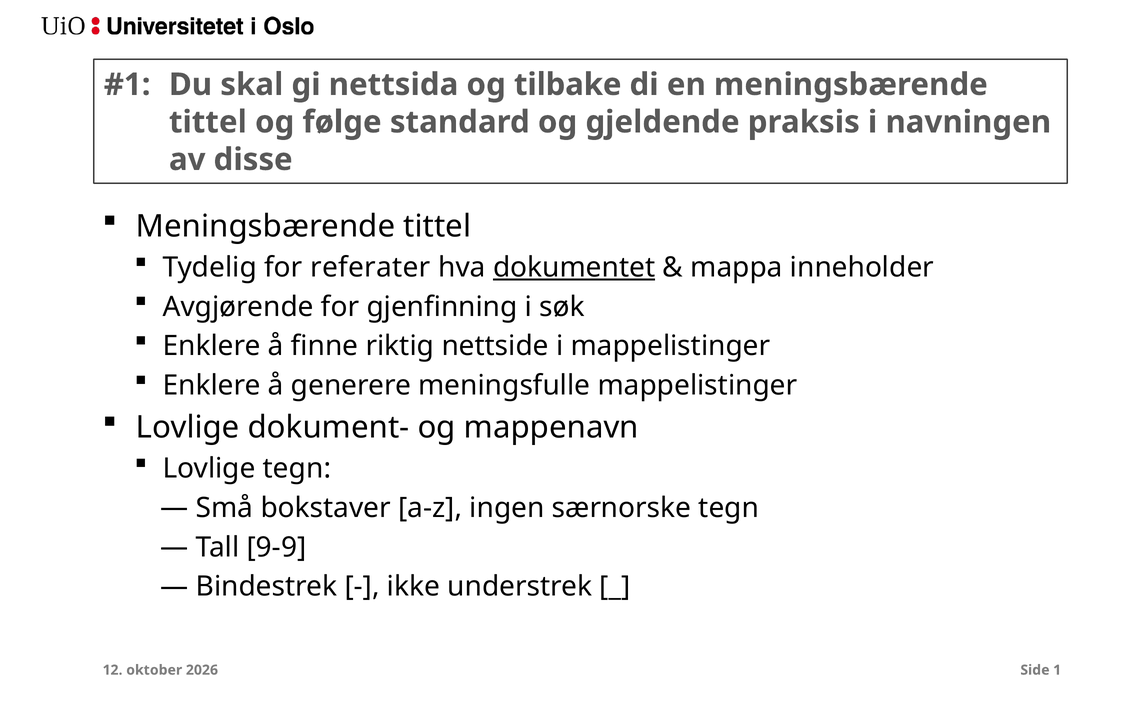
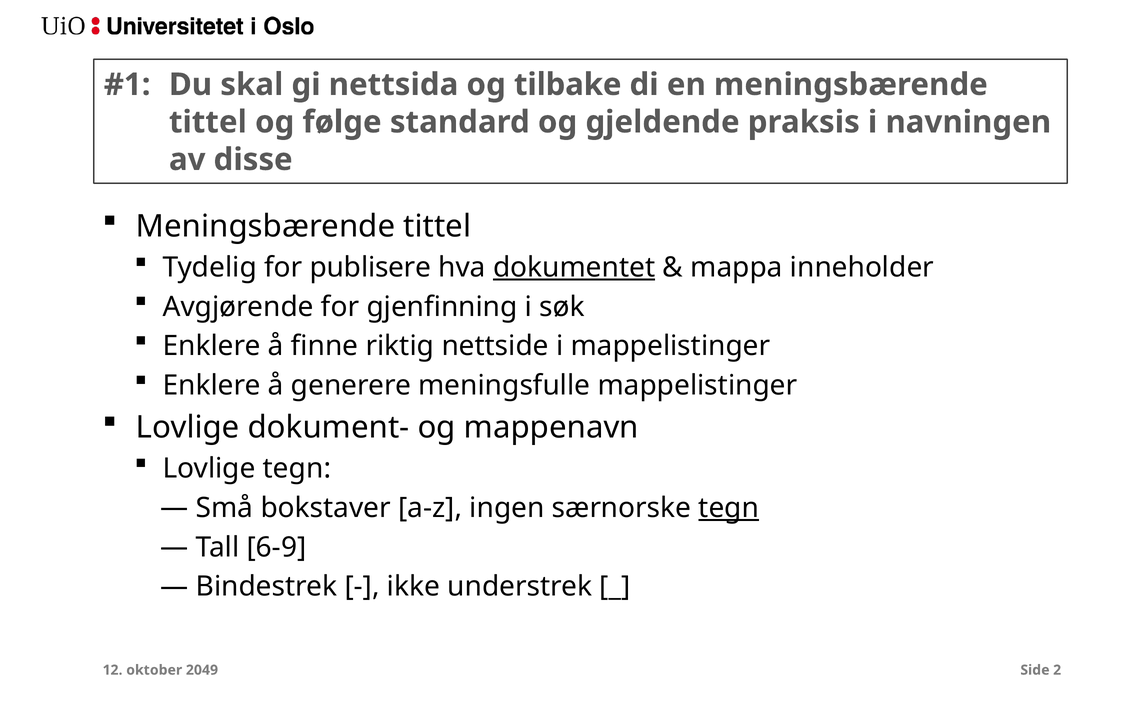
referater: referater -> publisere (370, 267)
tegn underline: none -> present (729, 508)
9-9: 9-9 -> 6-9 (277, 547)
2026: 2026 -> 2049 (202, 670)
1: 1 -> 2 (1057, 670)
